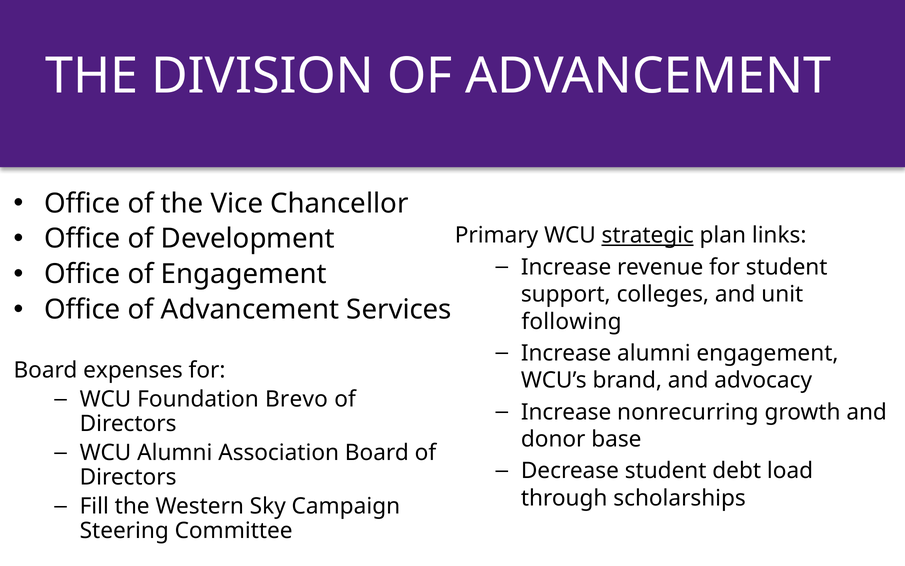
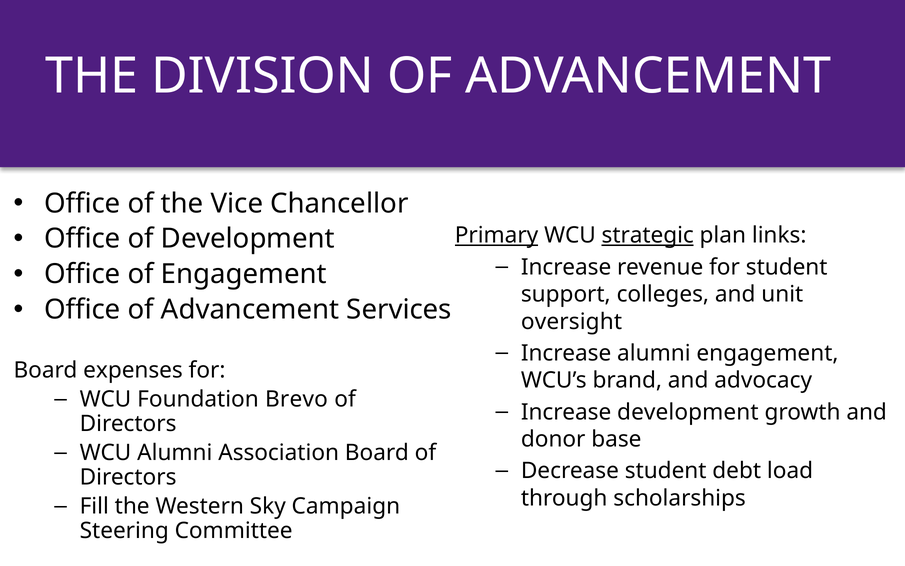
Primary underline: none -> present (497, 235)
following: following -> oversight (572, 321)
Increase nonrecurring: nonrecurring -> development (688, 412)
